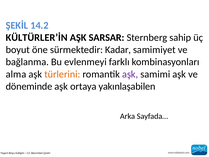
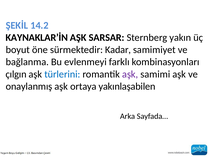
KÜLTÜRLER’İN: KÜLTÜRLER’İN -> KAYNAKLAR’İN (37, 37)
sahip: sahip -> yakın (180, 37)
alma: alma -> çılgın (16, 74)
türlerini colour: orange -> blue (62, 74)
döneminde: döneminde -> onaylanmış (29, 86)
